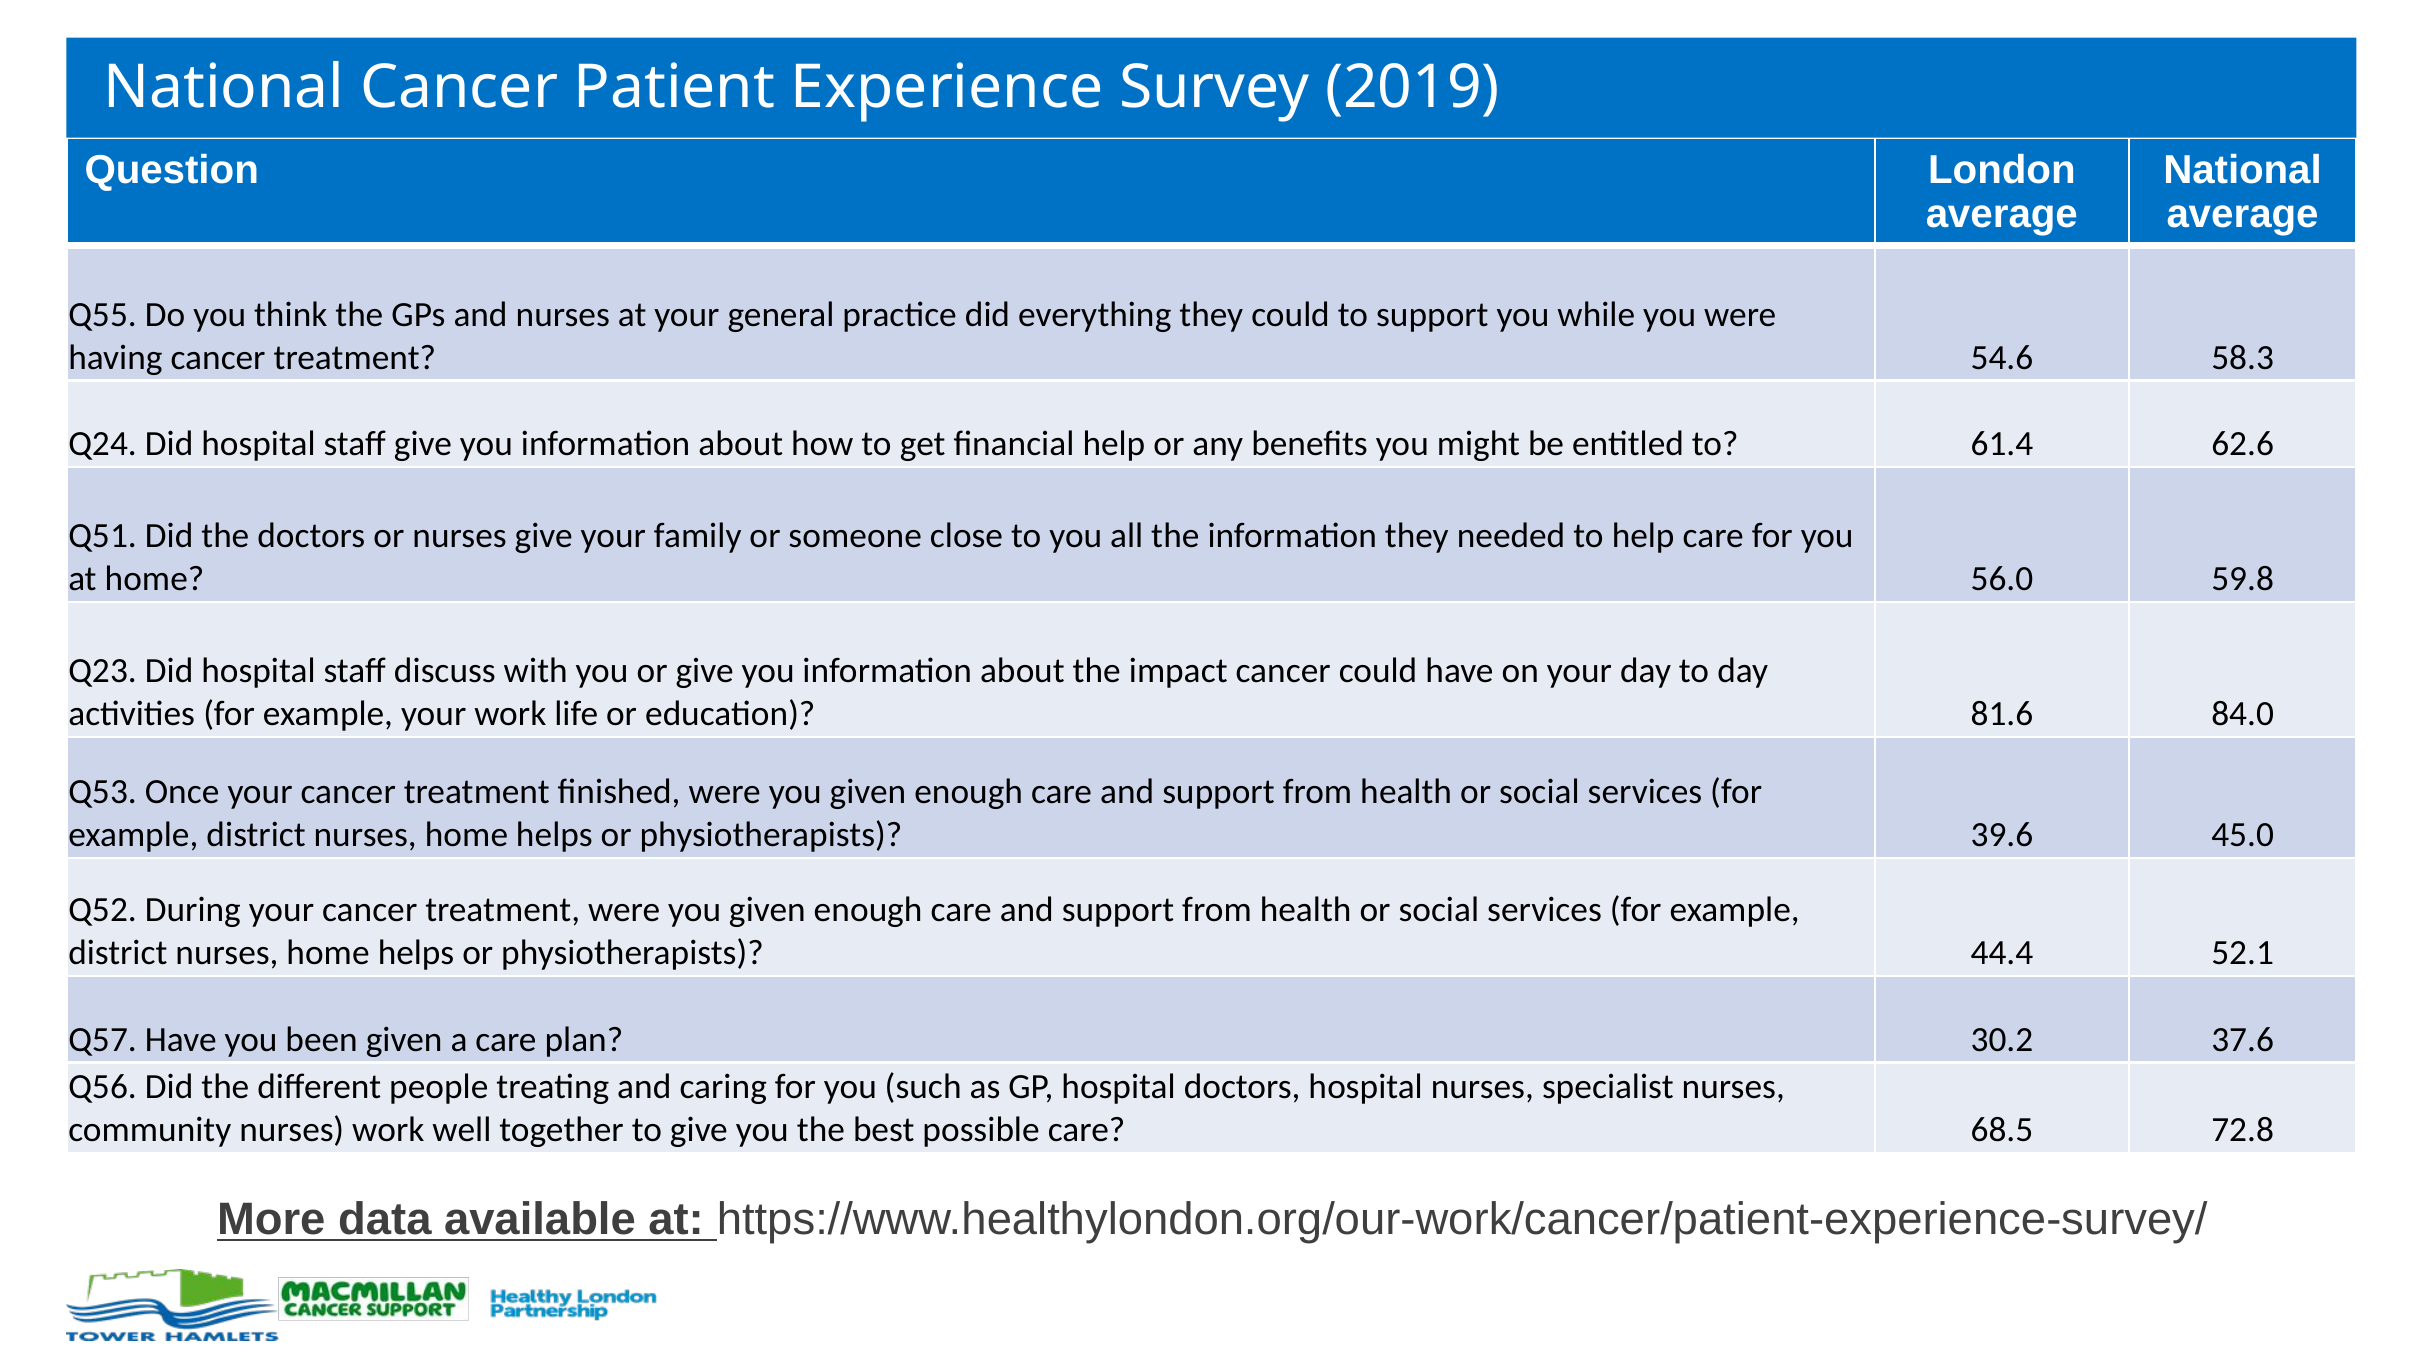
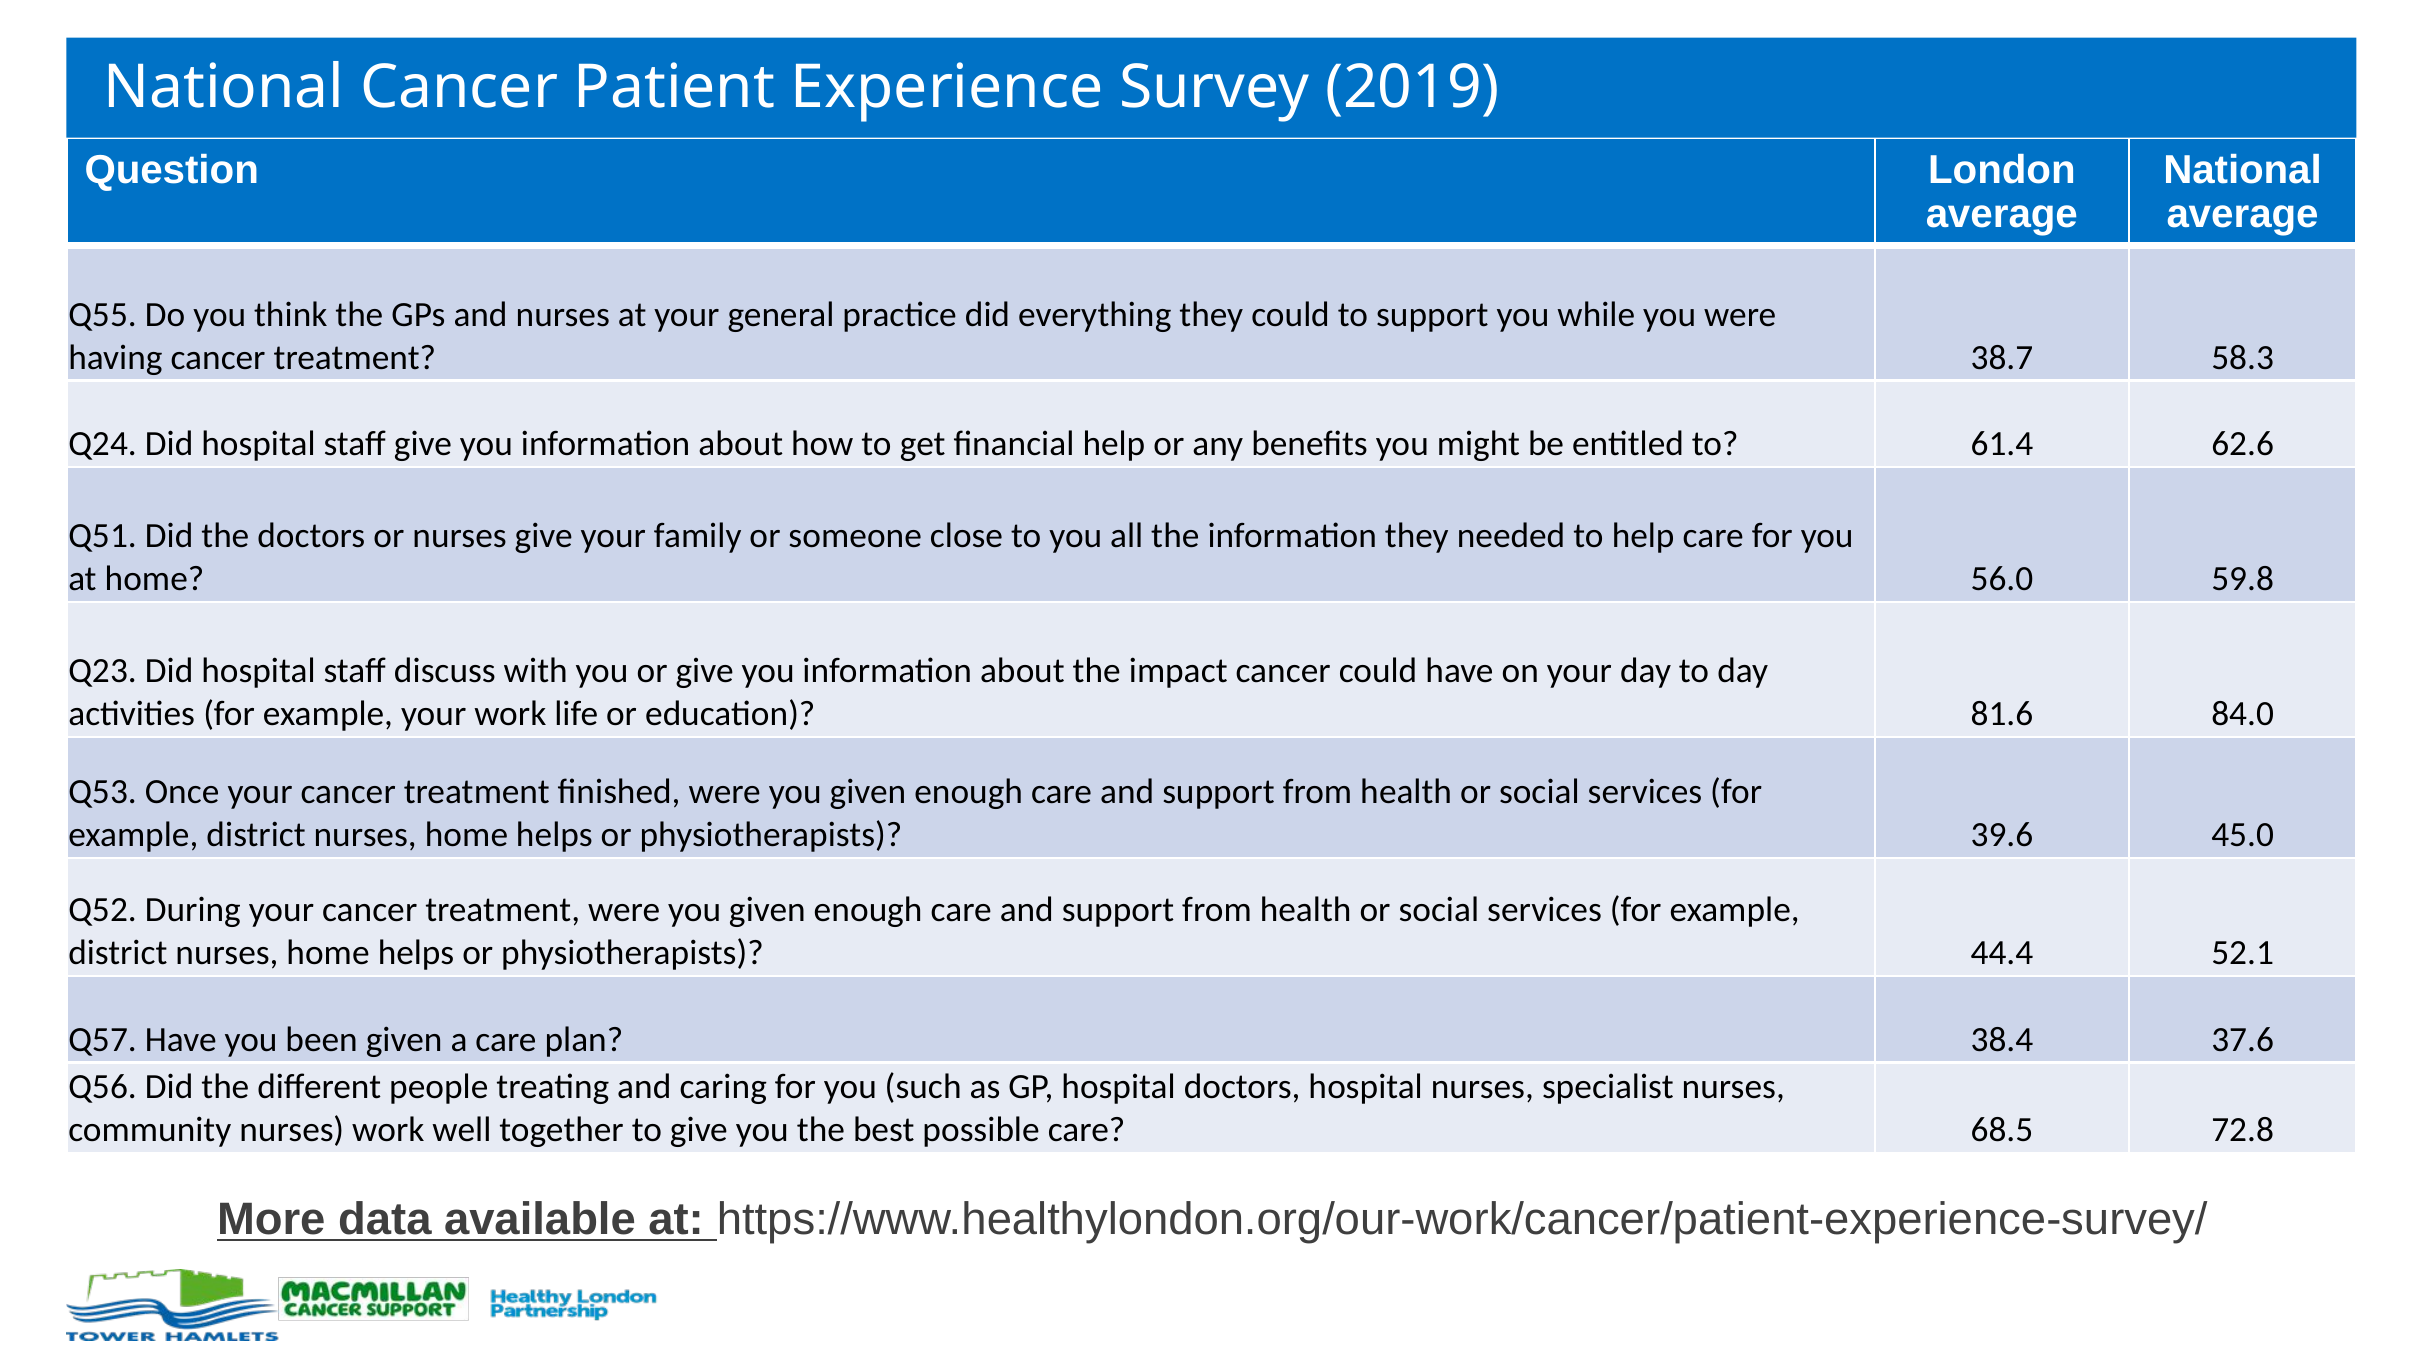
54.6: 54.6 -> 38.7 (2002, 358)
30.2: 30.2 -> 38.4 (2002, 1040)
